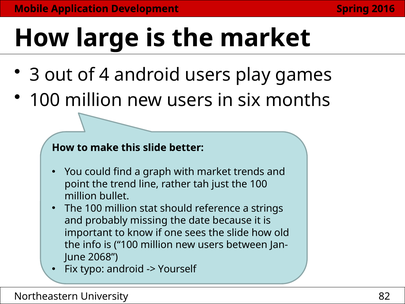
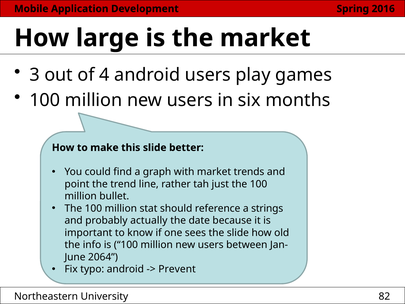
missing: missing -> actually (149, 220)
2068: 2068 -> 2064 (103, 257)
Yourself: Yourself -> Prevent (177, 269)
